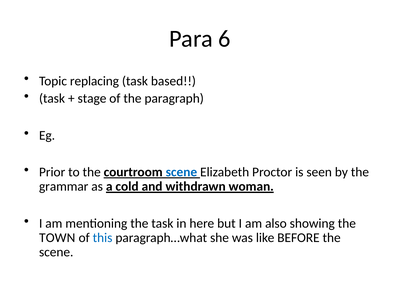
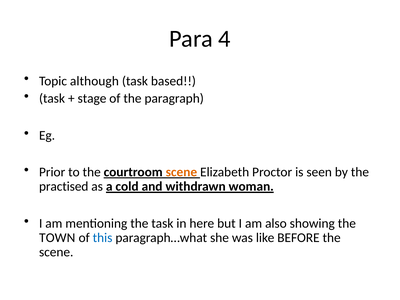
6: 6 -> 4 (224, 39)
replacing: replacing -> although (94, 81)
scene colour: blue -> orange (181, 172)
grammar: grammar -> practised (64, 186)
